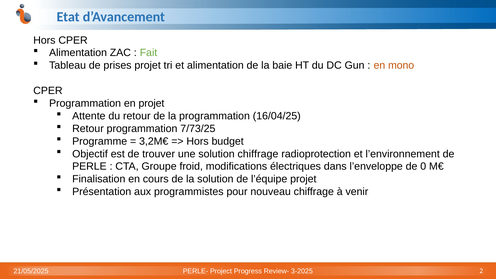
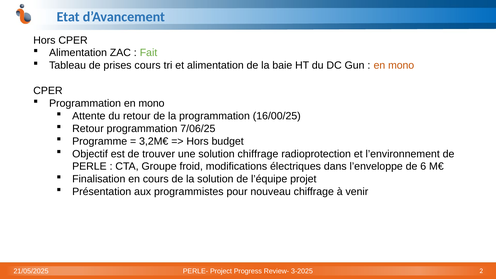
prises projet: projet -> cours (148, 65)
Programmation en projet: projet -> mono (151, 103)
16/04/25: 16/04/25 -> 16/00/25 (277, 116)
7/73/25: 7/73/25 -> 7/06/25 (198, 129)
0: 0 -> 6 (423, 167)
